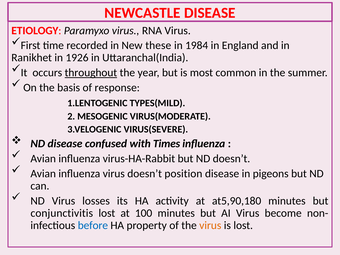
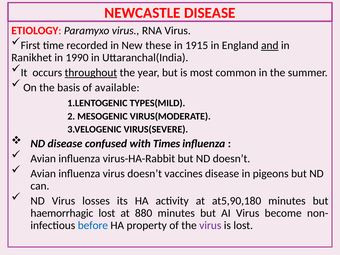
1984: 1984 -> 1915 (197, 45)
and underline: none -> present (270, 45)
1926: 1926 -> 1990 (77, 58)
response: response -> available (117, 88)
position: position -> vaccines (184, 174)
conjunctivitis: conjunctivitis -> haemorrhagic (62, 213)
100: 100 -> 880 (144, 213)
virus colour: orange -> purple (210, 225)
